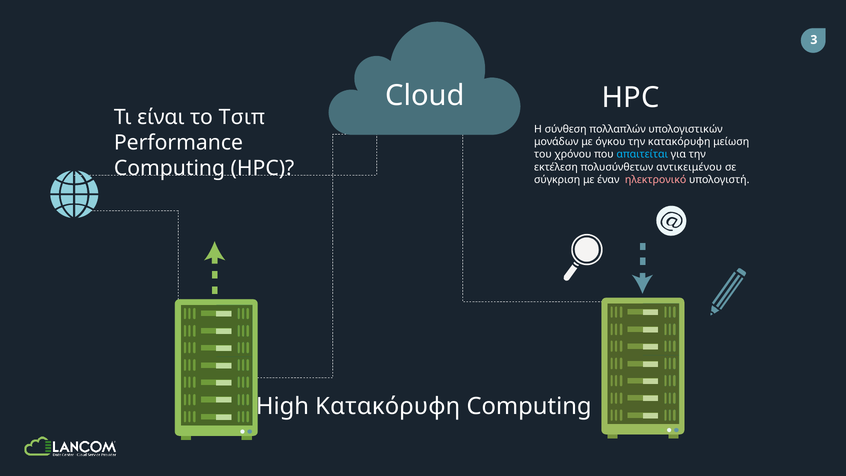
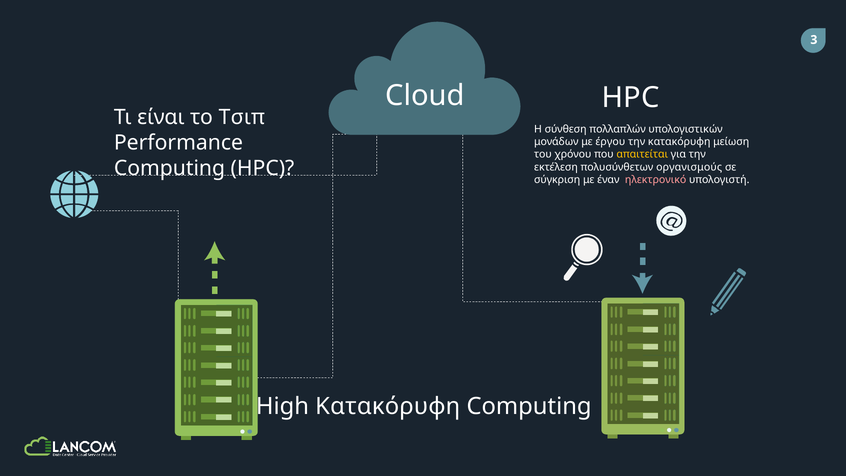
όγκου: όγκου -> έργου (610, 142)
απαιτείται colour: light blue -> yellow (642, 154)
αντικειμένου: αντικειμένου -> οργανισμούς (689, 167)
